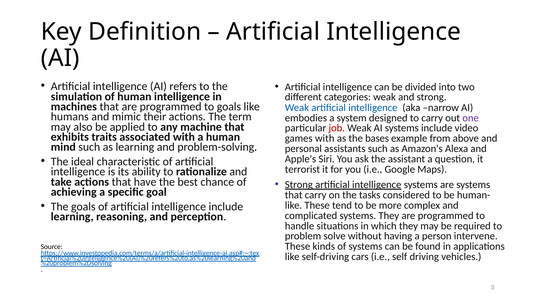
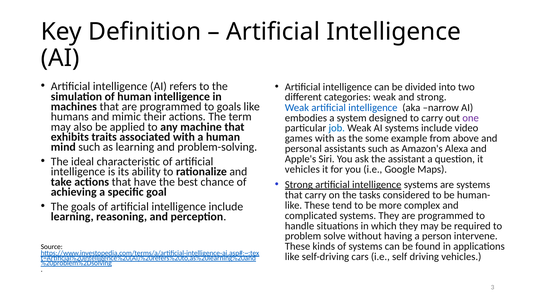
job colour: red -> blue (337, 128)
bases: bases -> some (377, 138)
terrorist: terrorist -> vehicles (302, 169)
